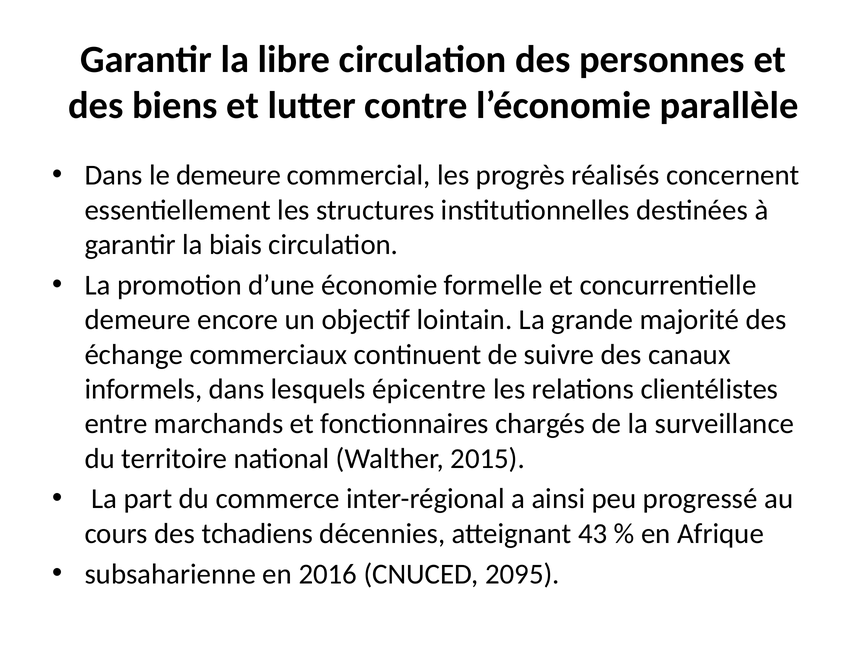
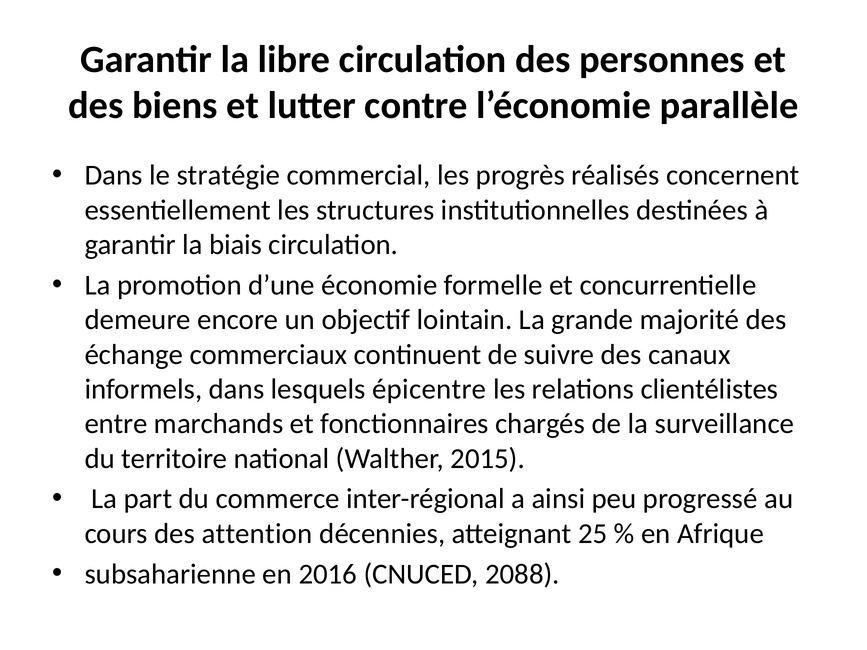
le demeure: demeure -> stratégie (228, 175)
tchadiens: tchadiens -> attention (257, 534)
43: 43 -> 25 (593, 534)
2095: 2095 -> 2088 (522, 574)
